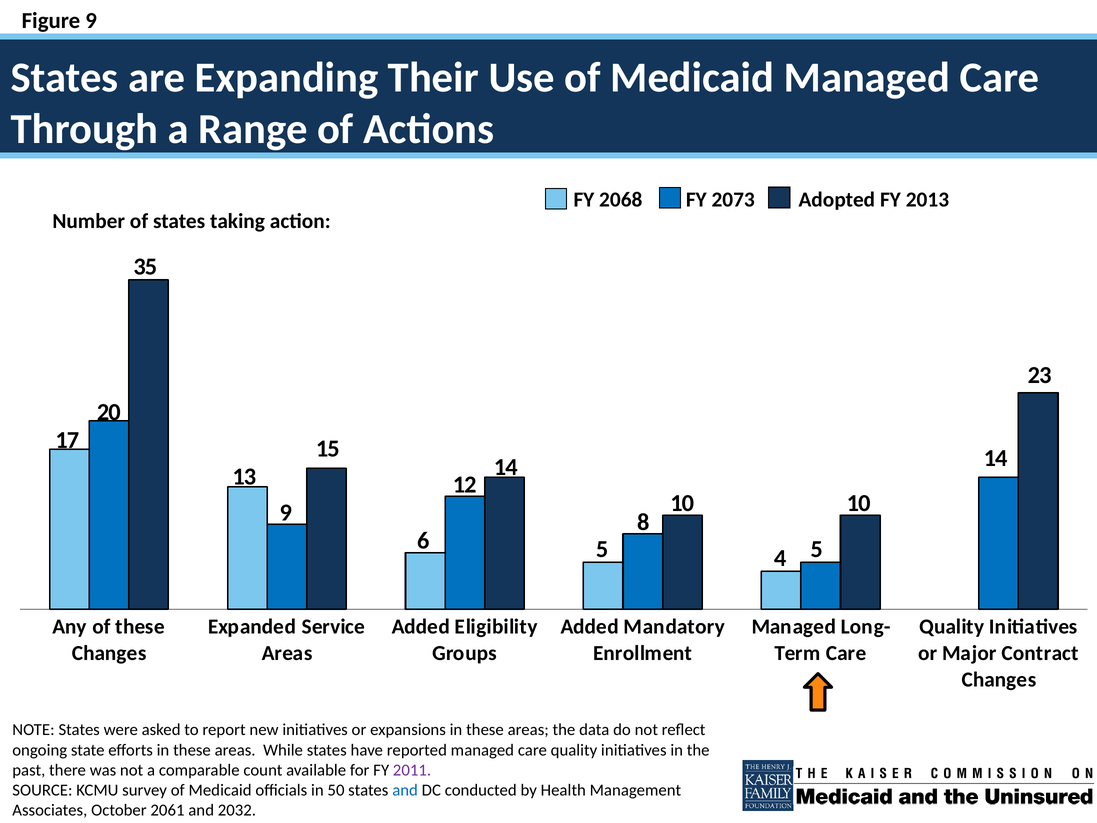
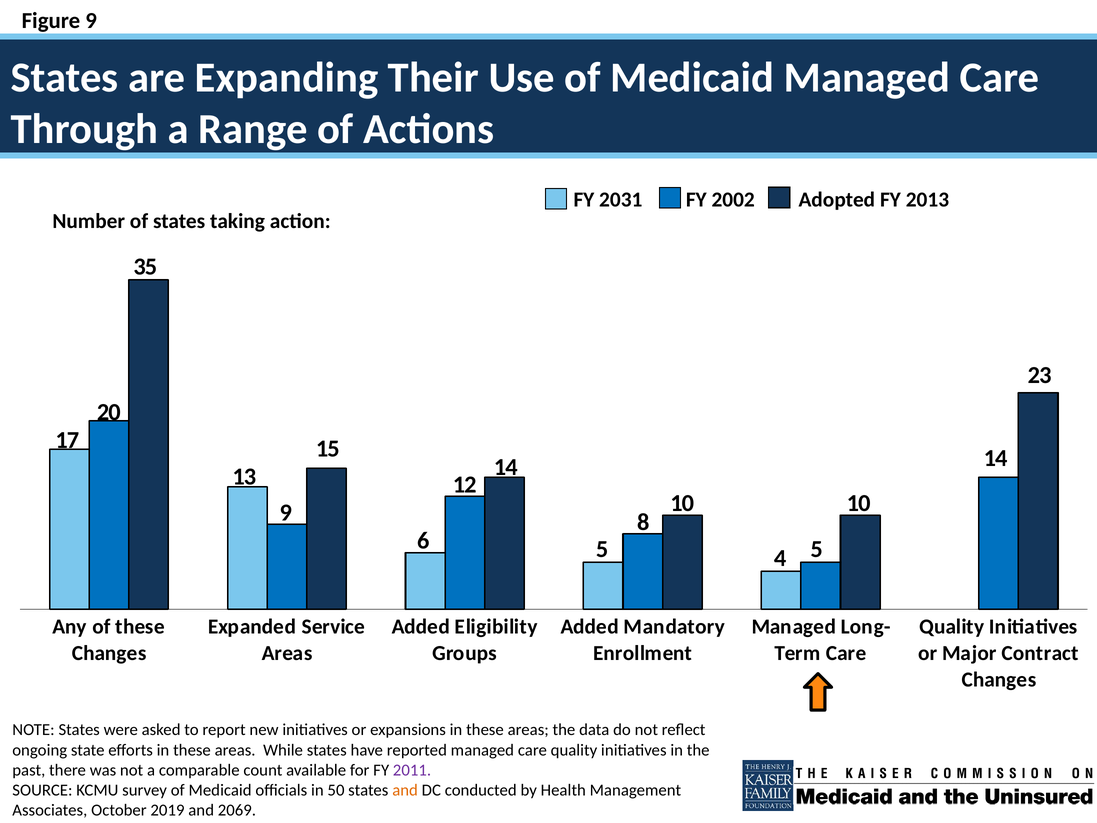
2068: 2068 -> 2031 (621, 200)
2073: 2073 -> 2002 (733, 200)
and colour: blue -> orange (405, 790)
2061: 2061 -> 2019 (167, 810)
2032: 2032 -> 2069 (237, 810)
